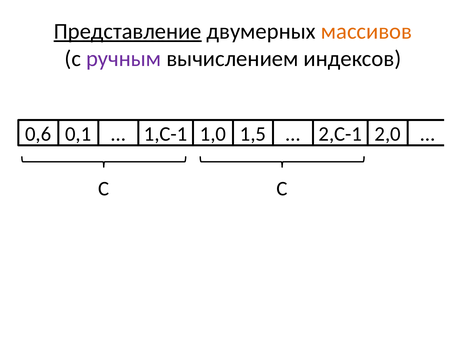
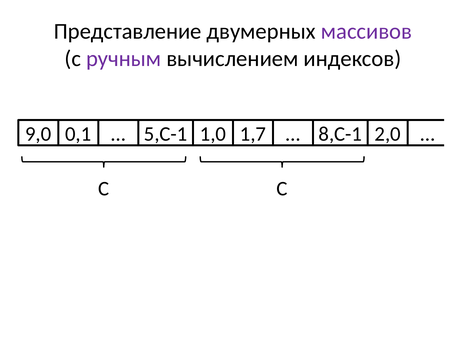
Представление underline: present -> none (128, 31)
массивов colour: orange -> purple (366, 31)
0,6: 0,6 -> 9,0 (38, 134)
1,C-1: 1,C-1 -> 5,C-1 (166, 134)
1,5: 1,5 -> 1,7 (253, 134)
2,C-1: 2,C-1 -> 8,C-1 (340, 134)
